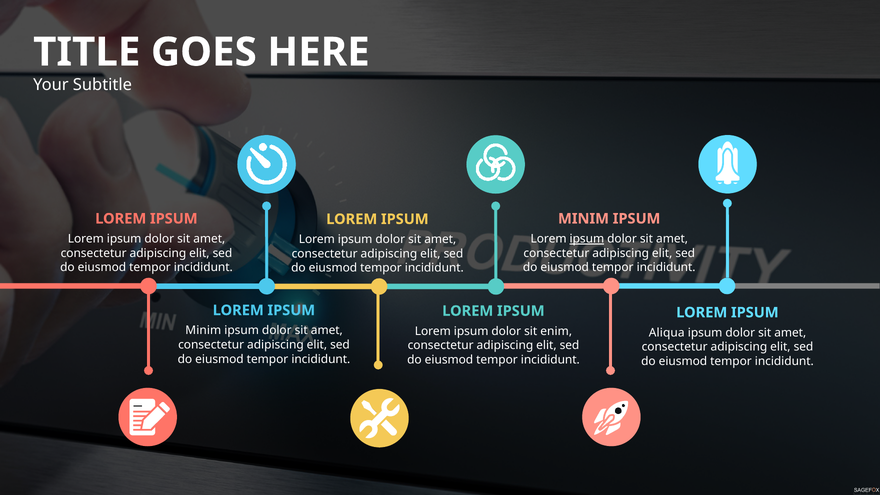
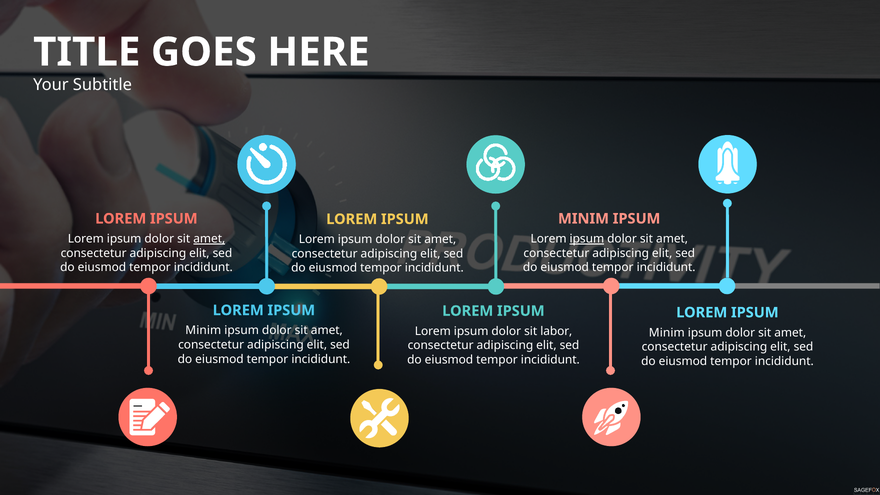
amet underline: none -> present (209, 239)
enim: enim -> labor (556, 331)
Aliqua: Aliqua -> Minim (667, 333)
